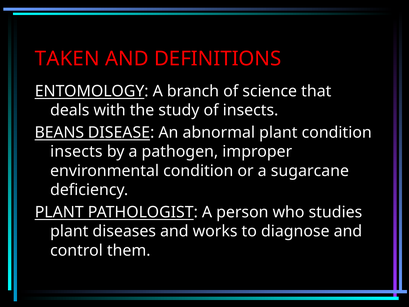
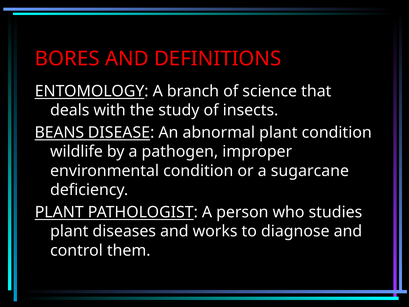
TAKEN: TAKEN -> BORES (67, 59)
insects: insects -> wildlife (76, 152)
